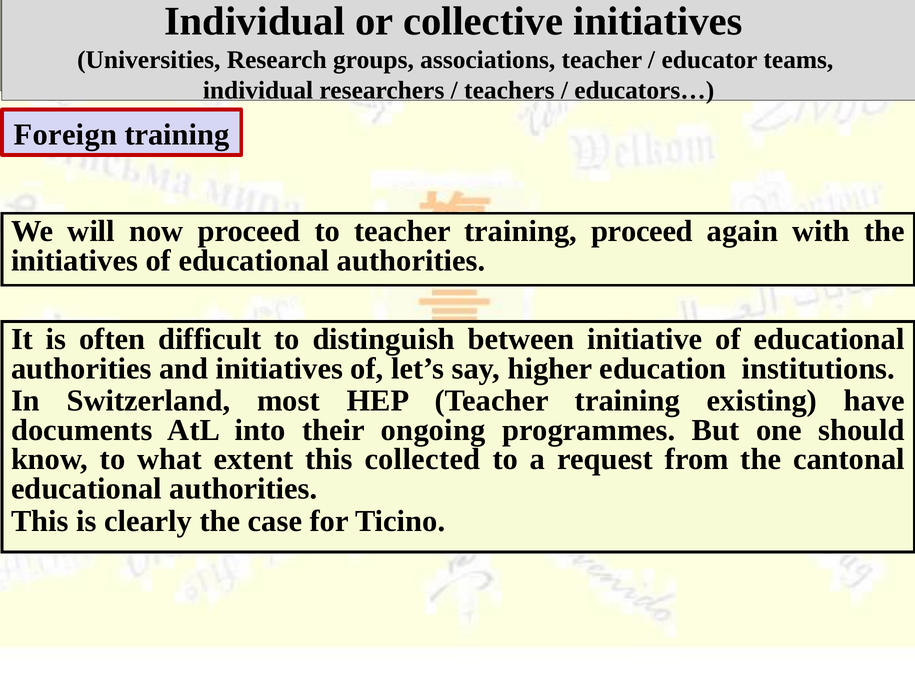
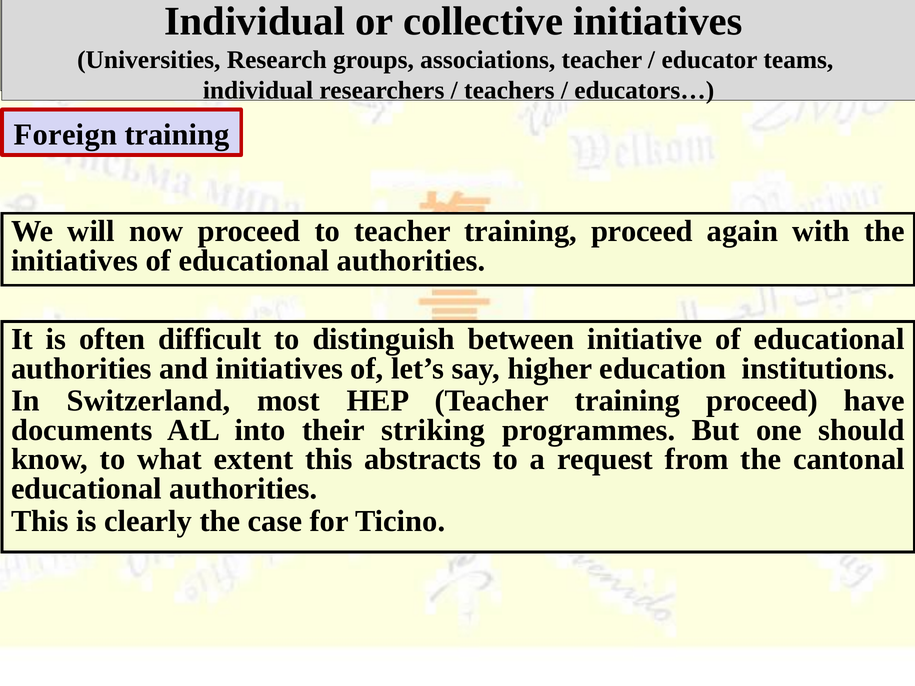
HEP Teacher training existing: existing -> proceed (762, 401)
ongoing: ongoing -> striking (433, 430)
collected: collected -> abstracts (423, 460)
